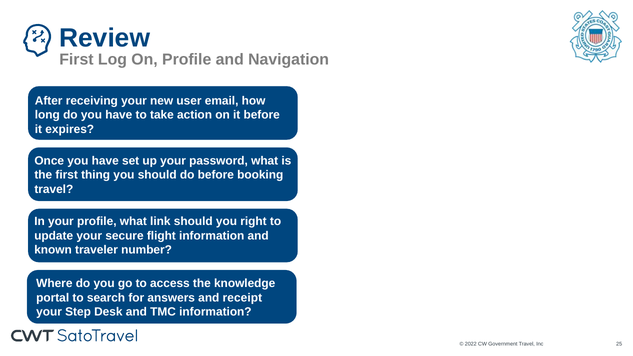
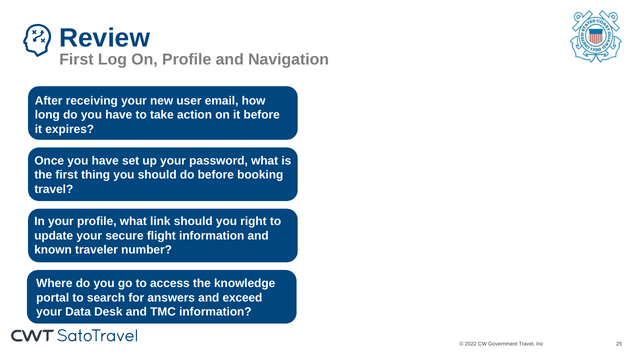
receipt: receipt -> exceed (242, 298)
Step: Step -> Data (78, 312)
